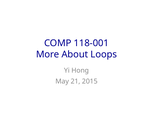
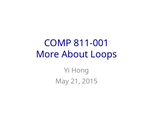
118-001: 118-001 -> 811-001 (91, 43)
